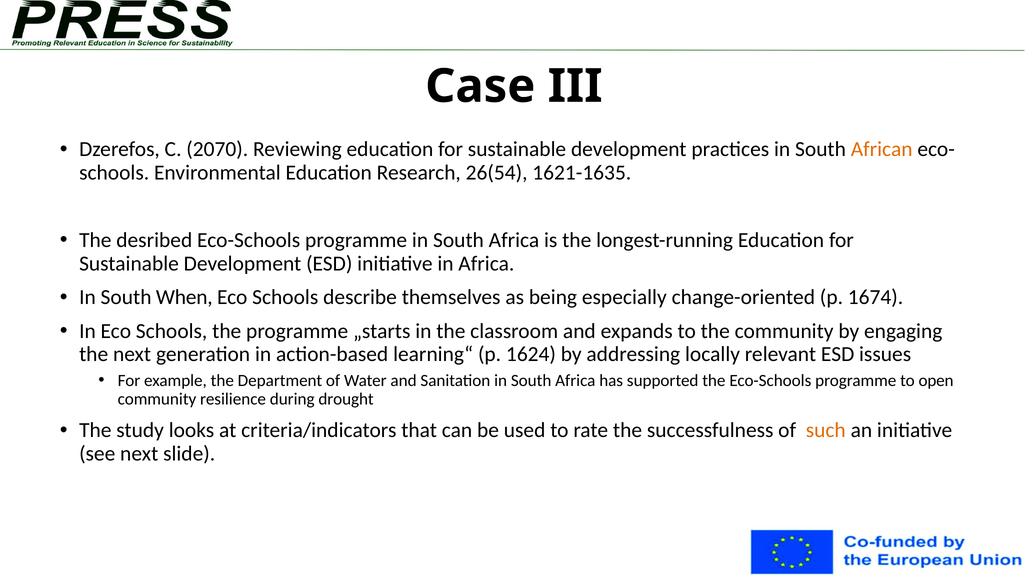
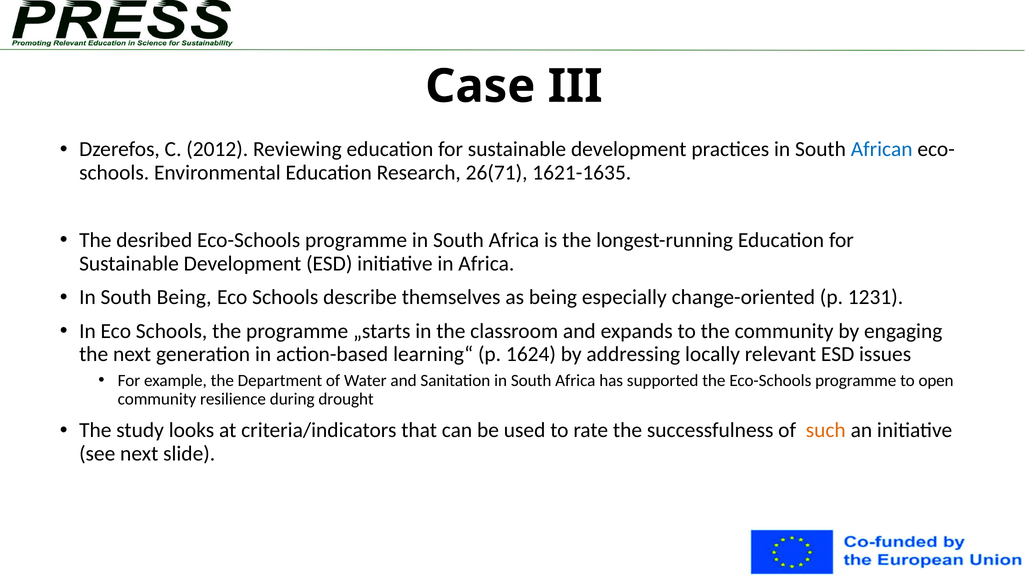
2070: 2070 -> 2012 (217, 149)
African colour: orange -> blue (882, 149)
26(54: 26(54 -> 26(71 (497, 173)
South When: When -> Being (184, 297)
1674: 1674 -> 1231 (876, 297)
